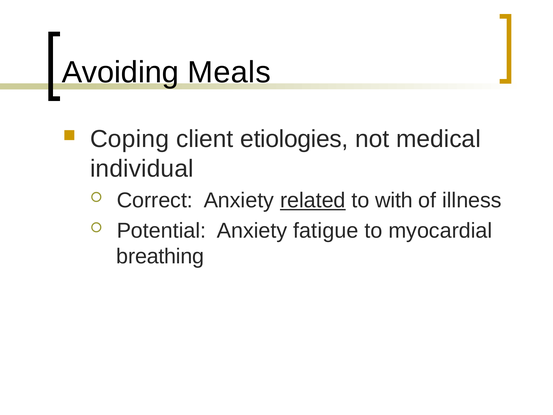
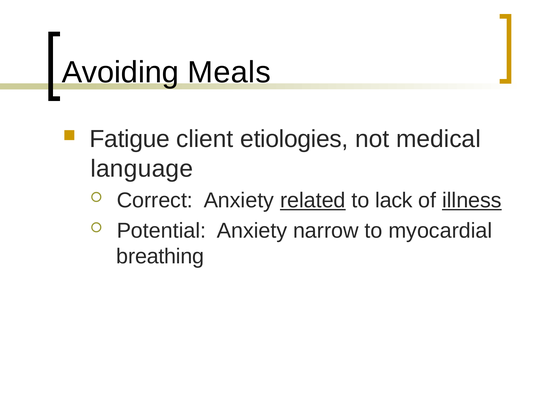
Coping: Coping -> Fatigue (130, 139)
individual: individual -> language (142, 169)
with: with -> lack (394, 200)
illness underline: none -> present (472, 200)
fatigue: fatigue -> narrow (326, 230)
